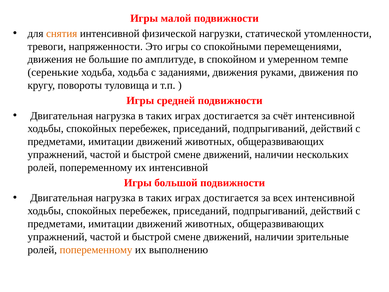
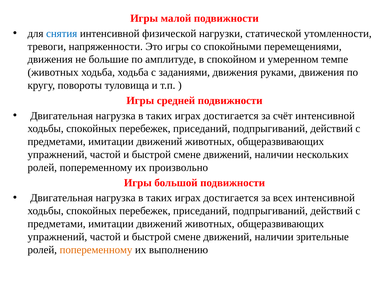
снятия colour: orange -> blue (62, 33)
серенькие: серенькие -> животных (53, 72)
их интенсивной: интенсивной -> произвольно (178, 167)
